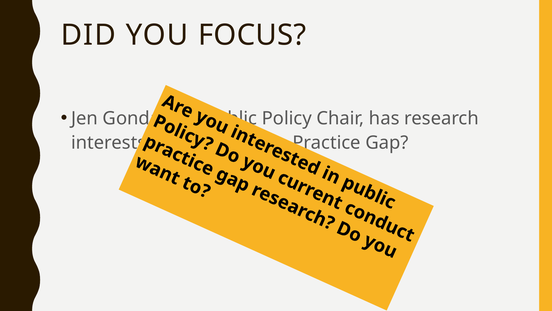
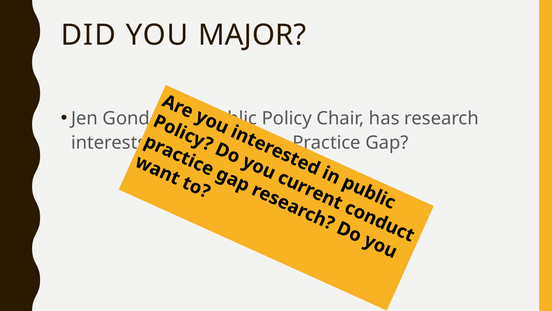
FOCUS: FOCUS -> MAJOR (252, 35)
